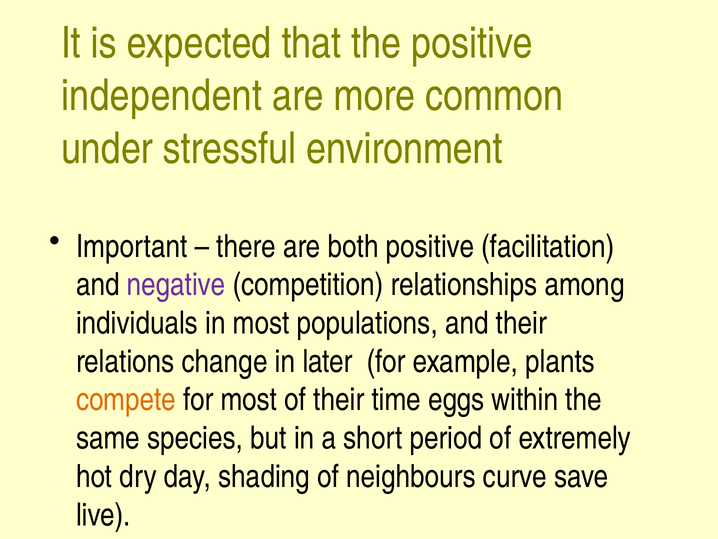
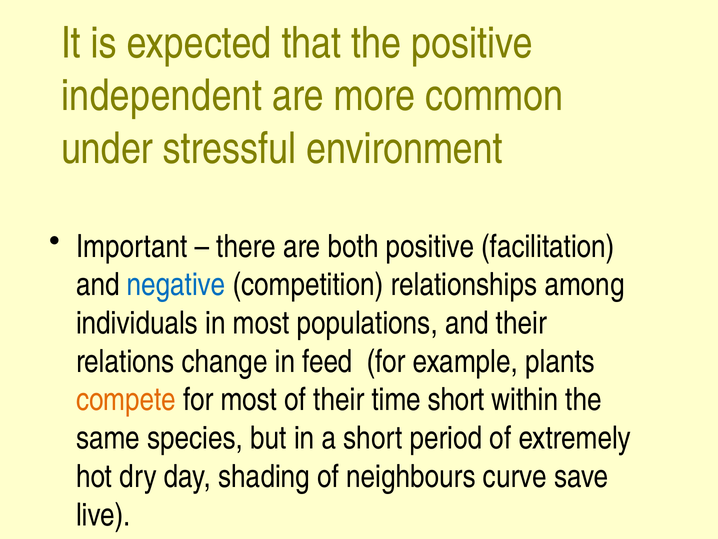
negative colour: purple -> blue (176, 285)
later: later -> feed (327, 361)
time eggs: eggs -> short (456, 400)
